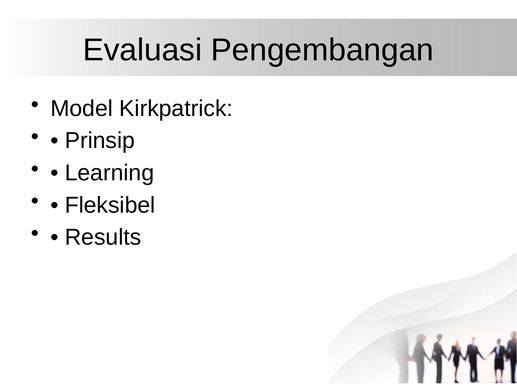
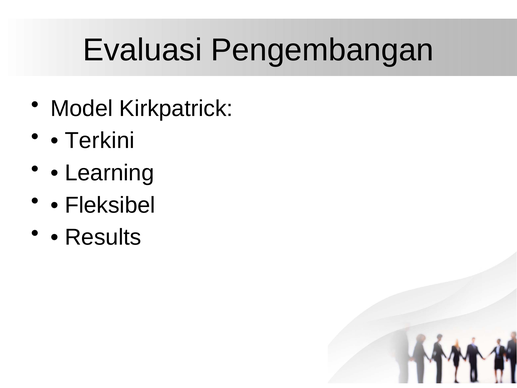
Prinsip: Prinsip -> Terkini (100, 141)
